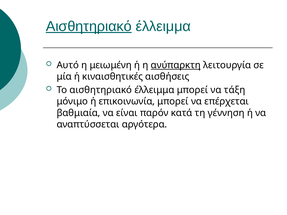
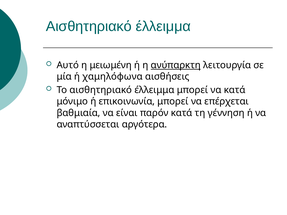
Αισθητηριακό underline: present -> none (89, 26)
κιναισθητικές: κιναισθητικές -> χαμηλόφωνα (112, 77)
να τάξη: τάξη -> κατά (235, 90)
